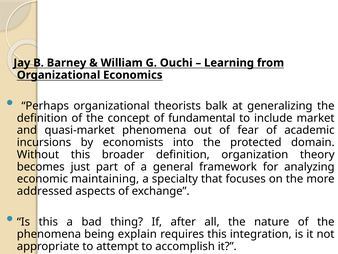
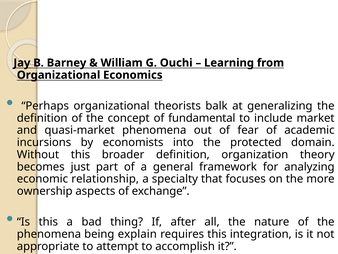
maintaining: maintaining -> relationship (105, 179)
addressed: addressed -> ownership (45, 191)
